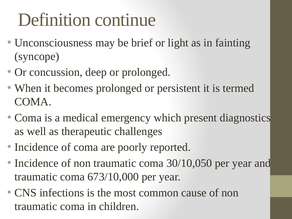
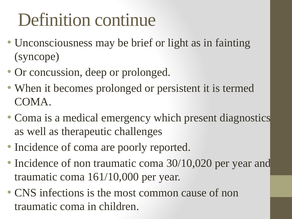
30/10,050: 30/10,050 -> 30/10,020 (189, 163)
673/10,000: 673/10,000 -> 161/10,000 (113, 177)
